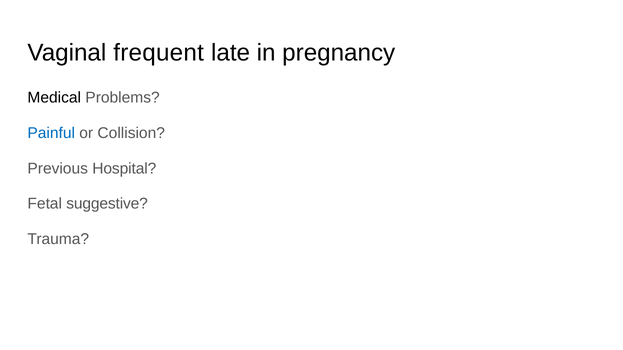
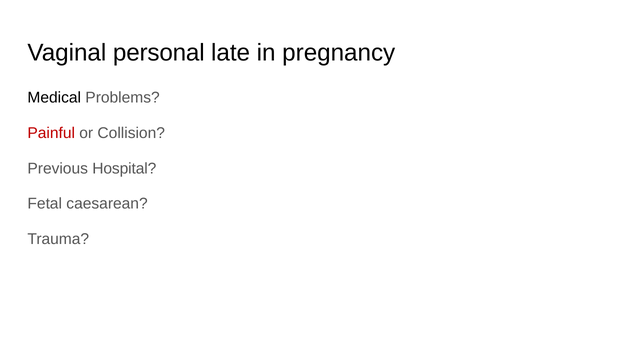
frequent: frequent -> personal (159, 53)
Painful colour: blue -> red (51, 133)
suggestive: suggestive -> caesarean (107, 204)
